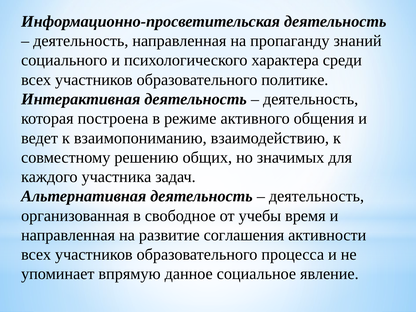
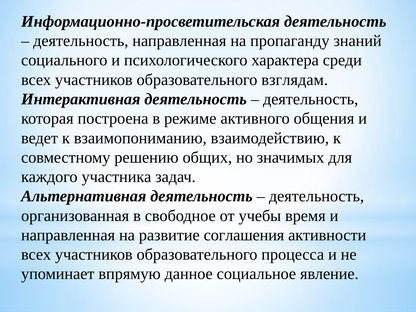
политике: политике -> взглядам (295, 80)
